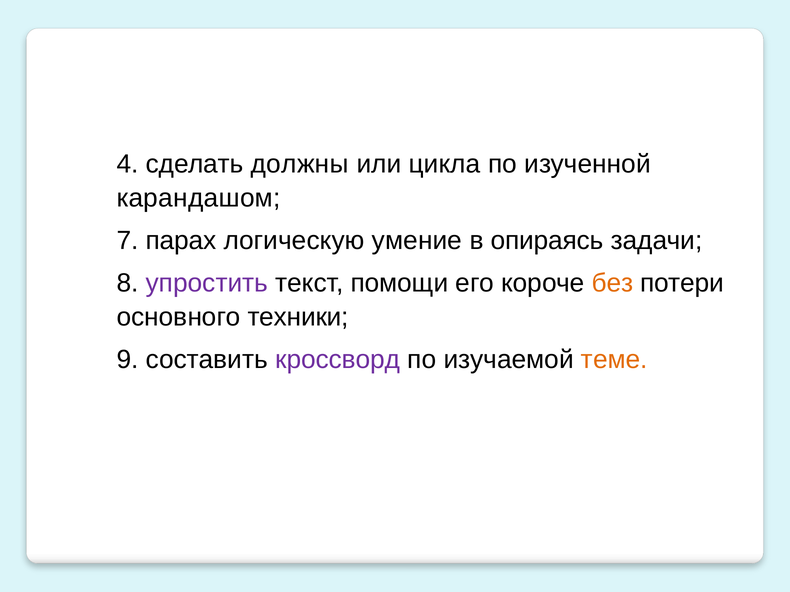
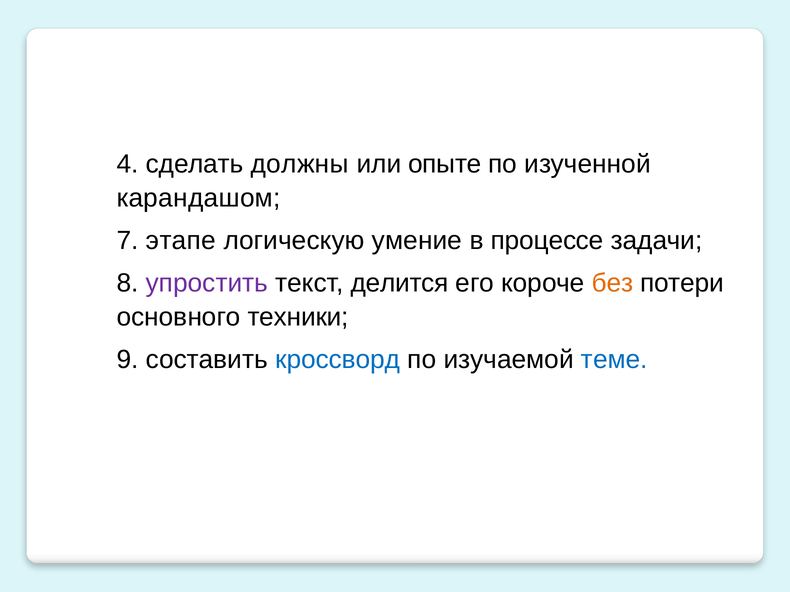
цикла: цикла -> опыте (445, 164)
парах: парах -> этапе (181, 241)
опираясь: опираясь -> процессе (547, 241)
помощи: помощи -> делится (400, 283)
кроссворд colour: purple -> blue (338, 360)
теме colour: orange -> blue (614, 360)
